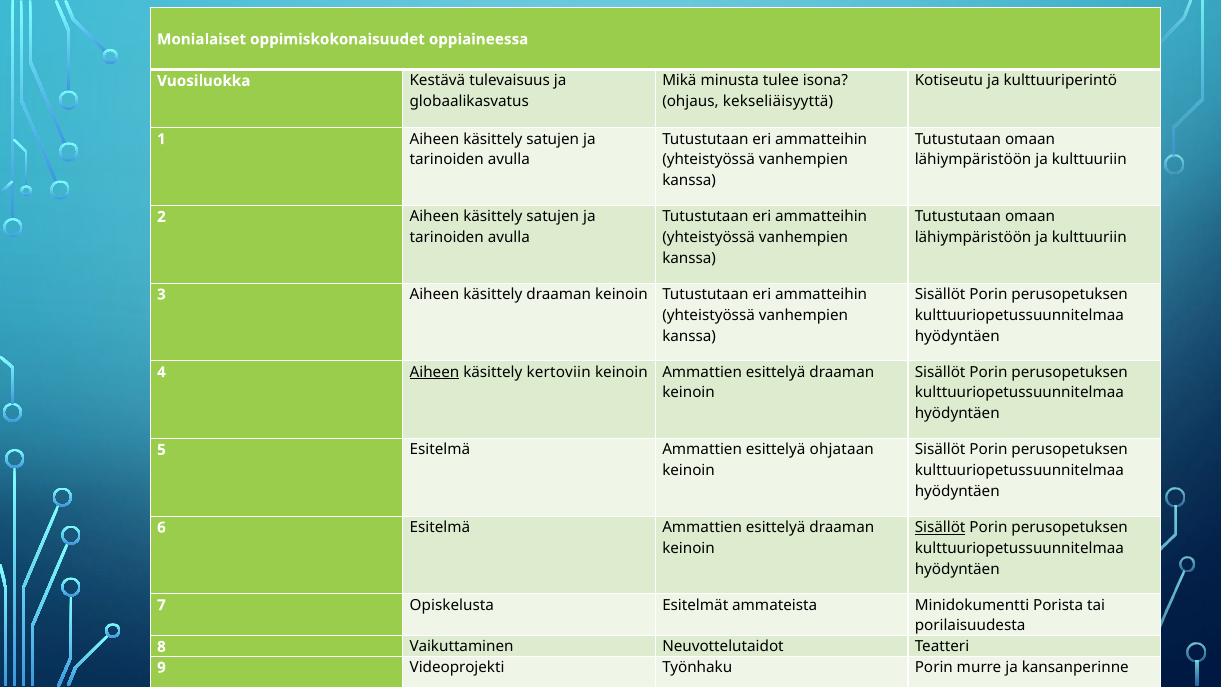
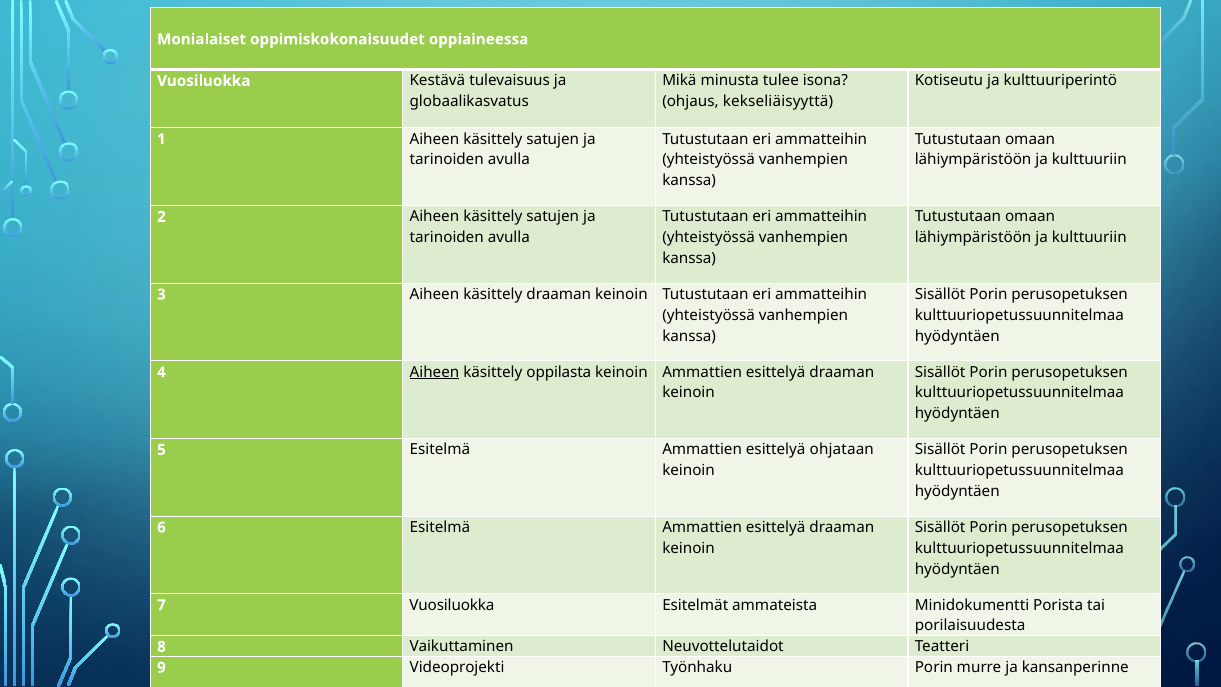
kertoviin: kertoviin -> oppilasta (559, 372)
Sisällöt underline: present -> none (940, 527)
7 Opiskelusta: Opiskelusta -> Vuosiluokka (452, 605)
